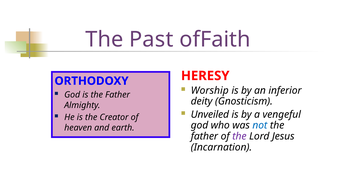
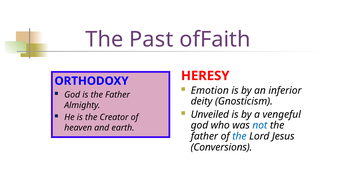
Worship: Worship -> Emotion (210, 90)
the colour: purple -> blue (239, 136)
Incarnation: Incarnation -> Conversions (221, 147)
